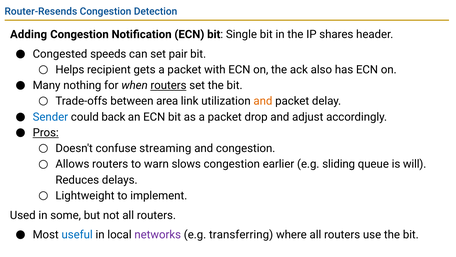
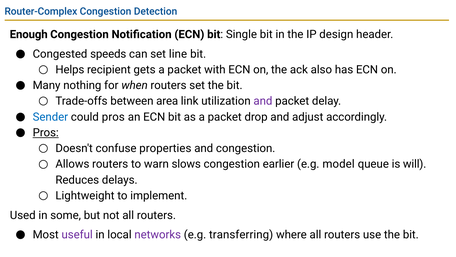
Router-Resends: Router-Resends -> Router-Complex (41, 11)
Adding: Adding -> Enough (29, 34)
shares: shares -> design (336, 34)
pair: pair -> line (178, 54)
routers underline: present -> none (169, 85)
and colour: orange -> purple (263, 101)
could back: back -> pros (113, 117)
streaming: streaming -> properties (165, 148)
sliding: sliding -> model (339, 164)
useful colour: blue -> purple (77, 234)
